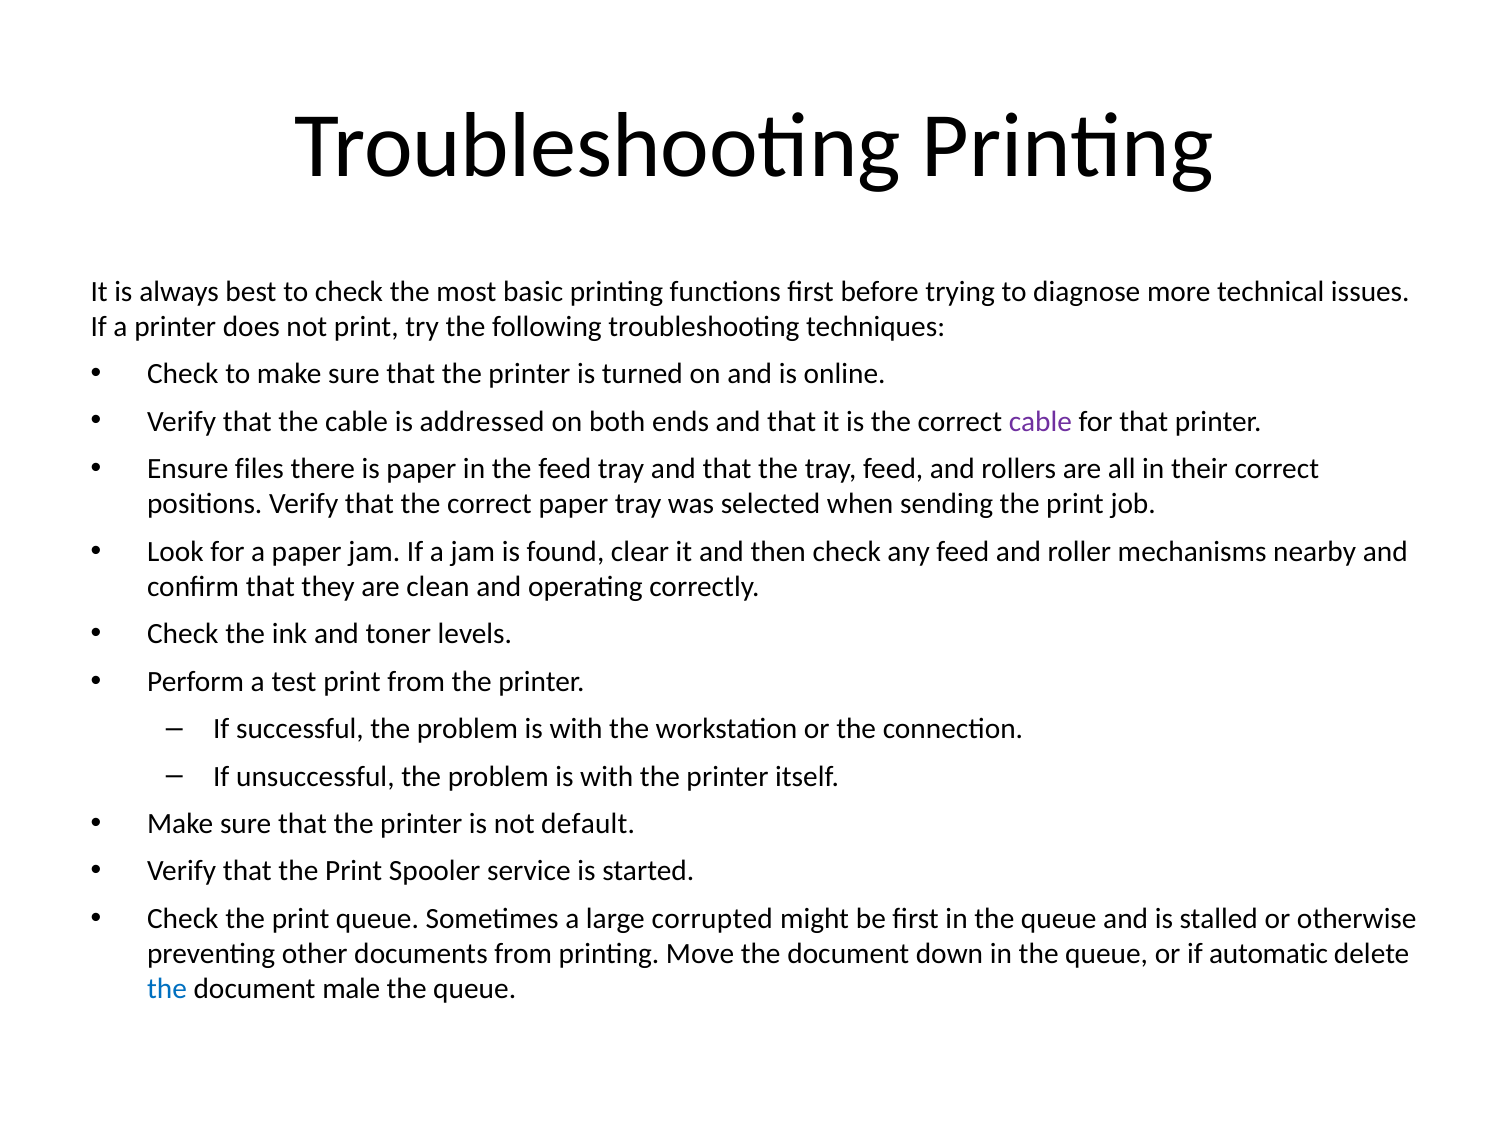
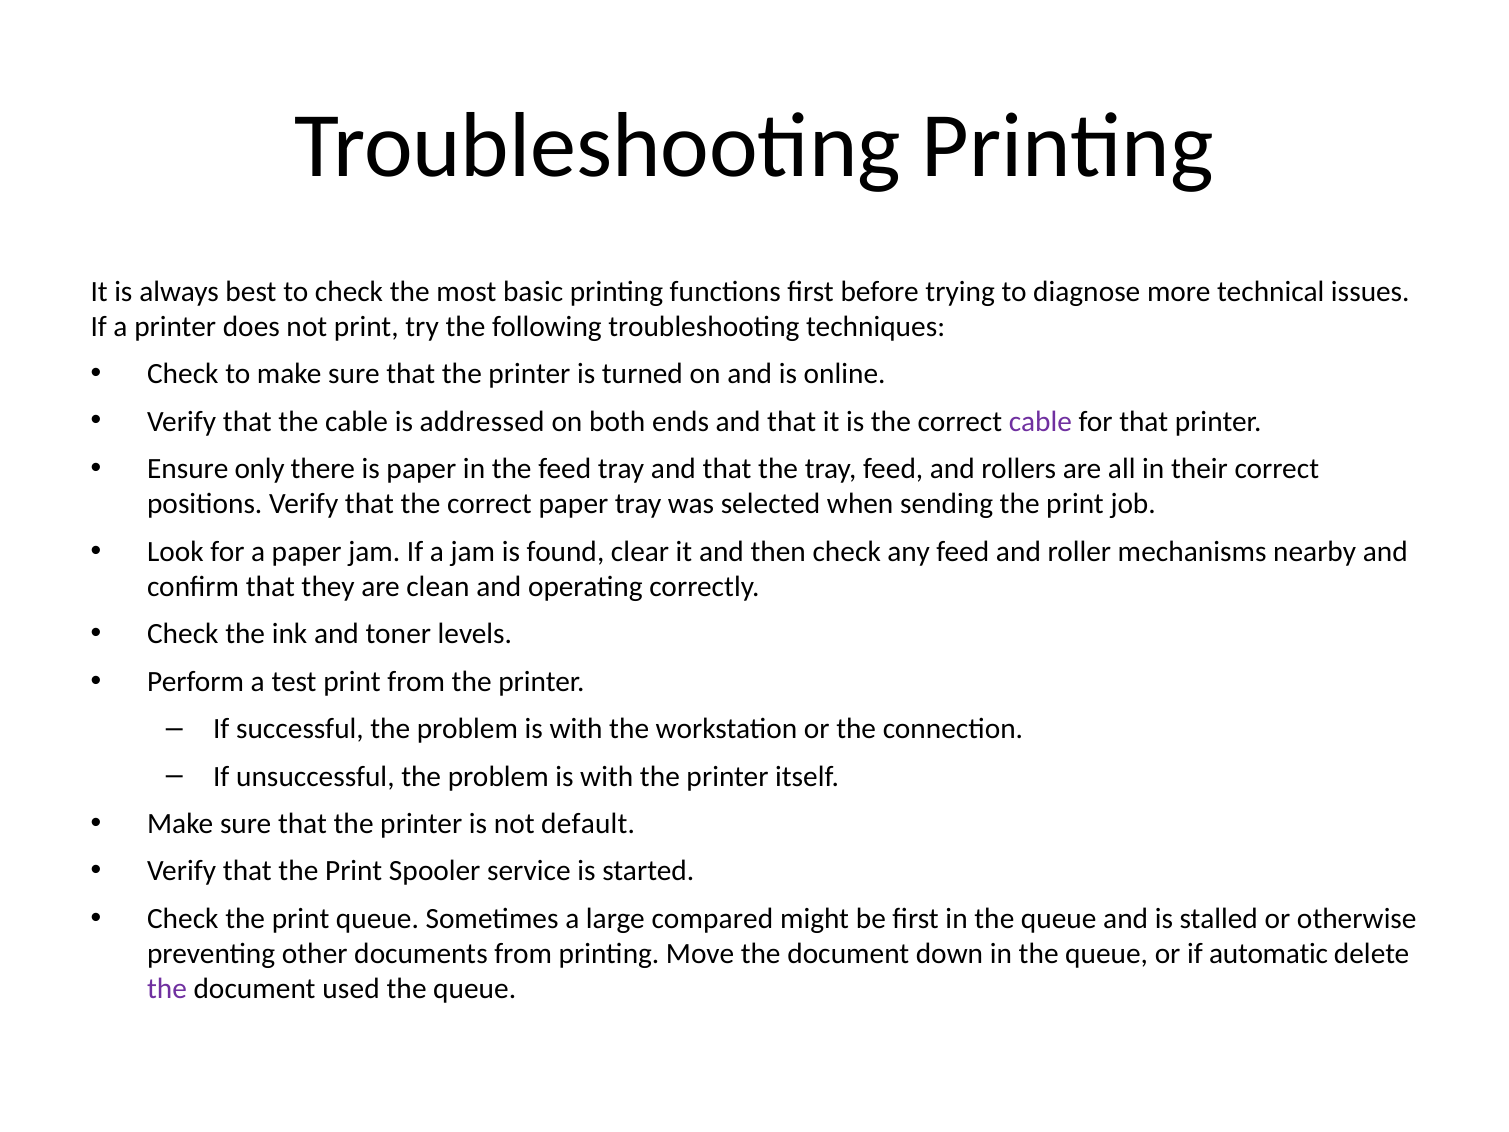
files: files -> only (260, 469)
corrupted: corrupted -> compared (712, 918)
the colour: blue -> purple (167, 989)
male: male -> used (351, 989)
